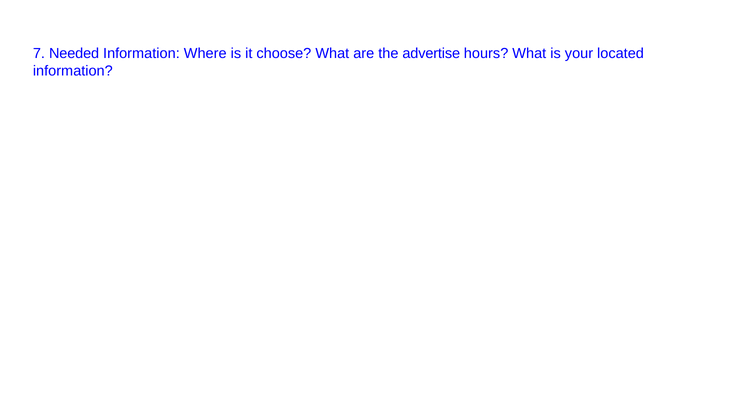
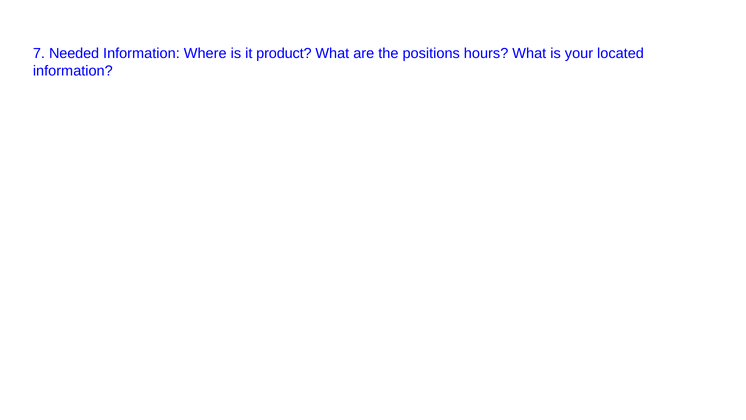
choose: choose -> product (284, 53)
advertise: advertise -> positions (431, 53)
